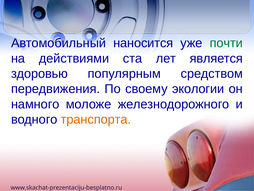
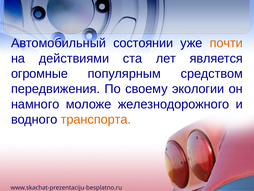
наносится: наносится -> состоянии (143, 43)
почти colour: green -> orange (226, 43)
здоровью: здоровью -> огромные (39, 73)
